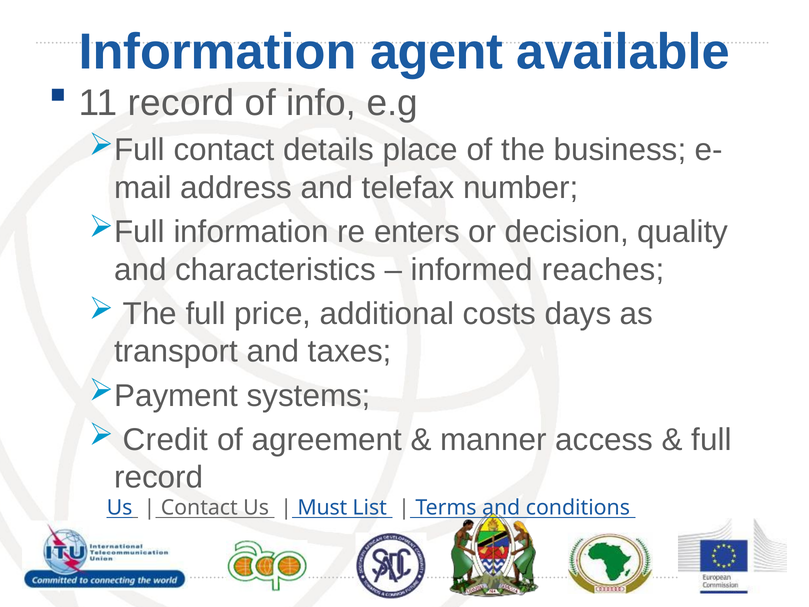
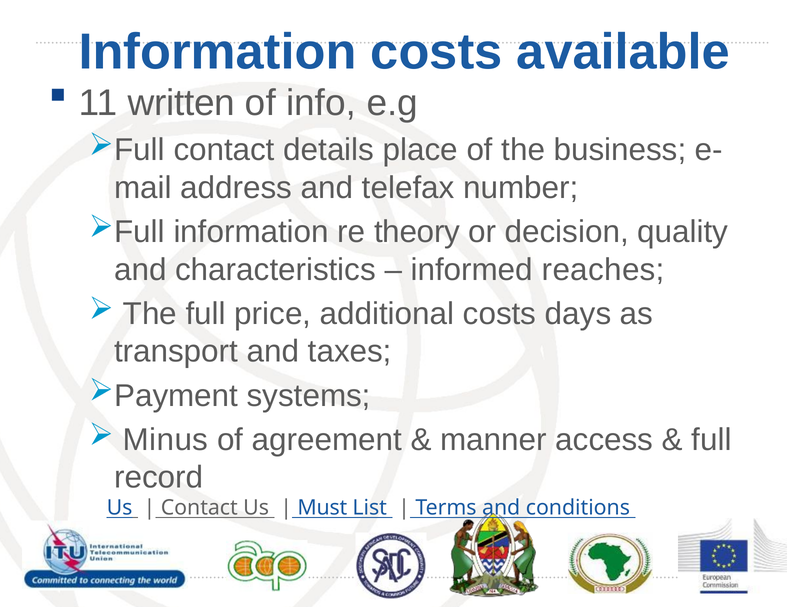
Information agent: agent -> costs (436, 52)
11 record: record -> written (181, 103)
enters: enters -> theory (417, 232)
Credit: Credit -> Minus (165, 440)
